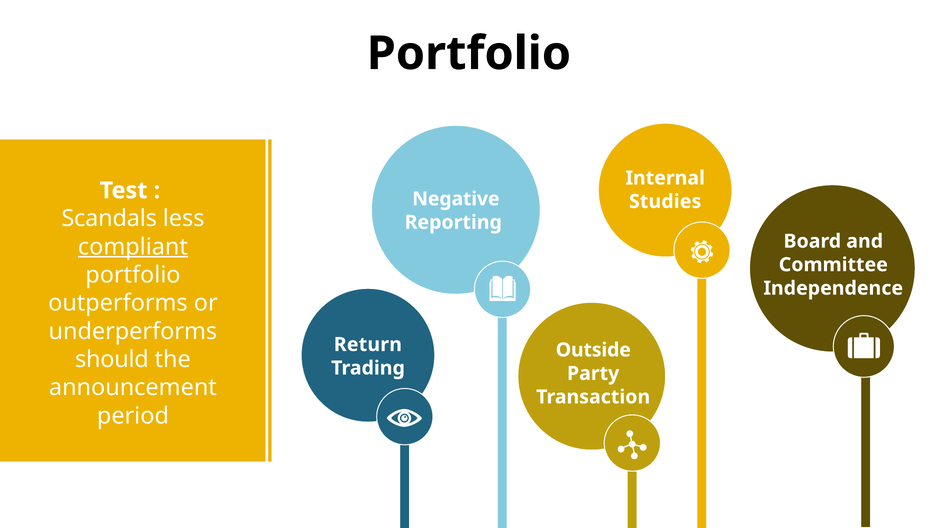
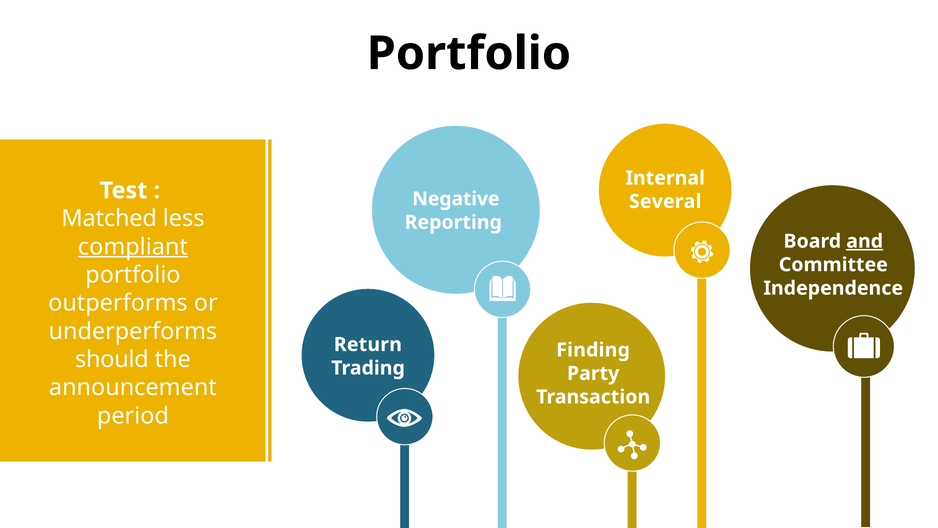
Studies: Studies -> Several (665, 201)
Scandals: Scandals -> Matched (109, 219)
and underline: none -> present (865, 241)
Outside: Outside -> Finding (593, 350)
